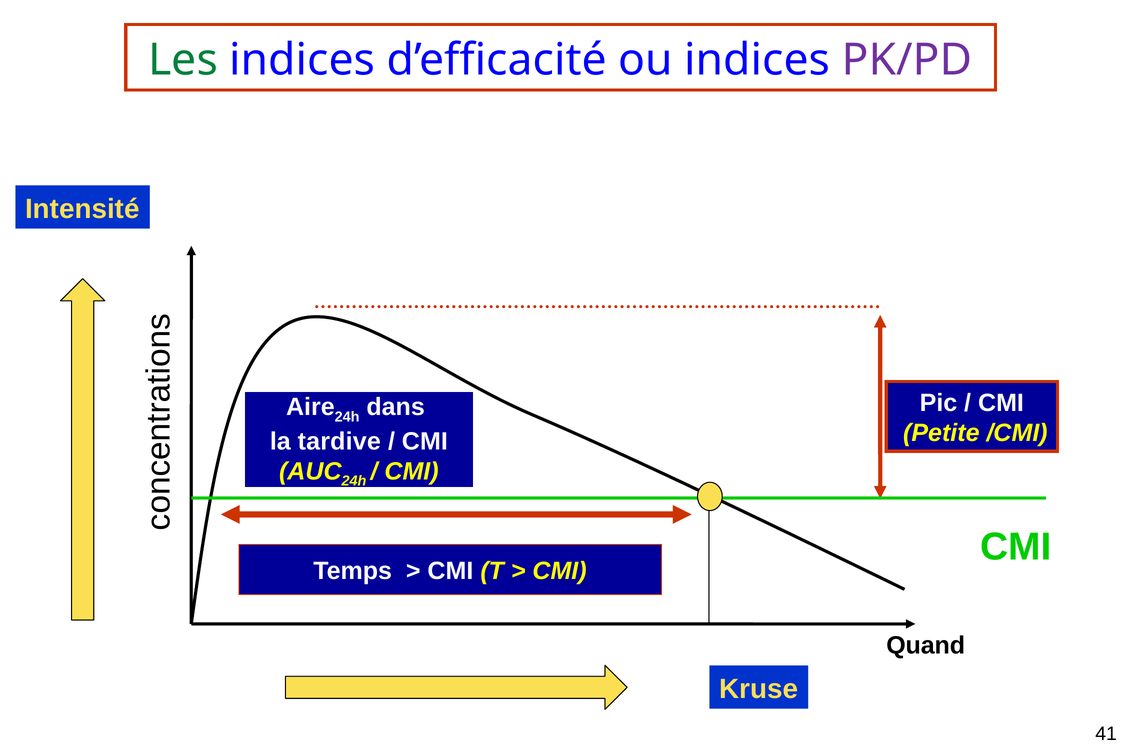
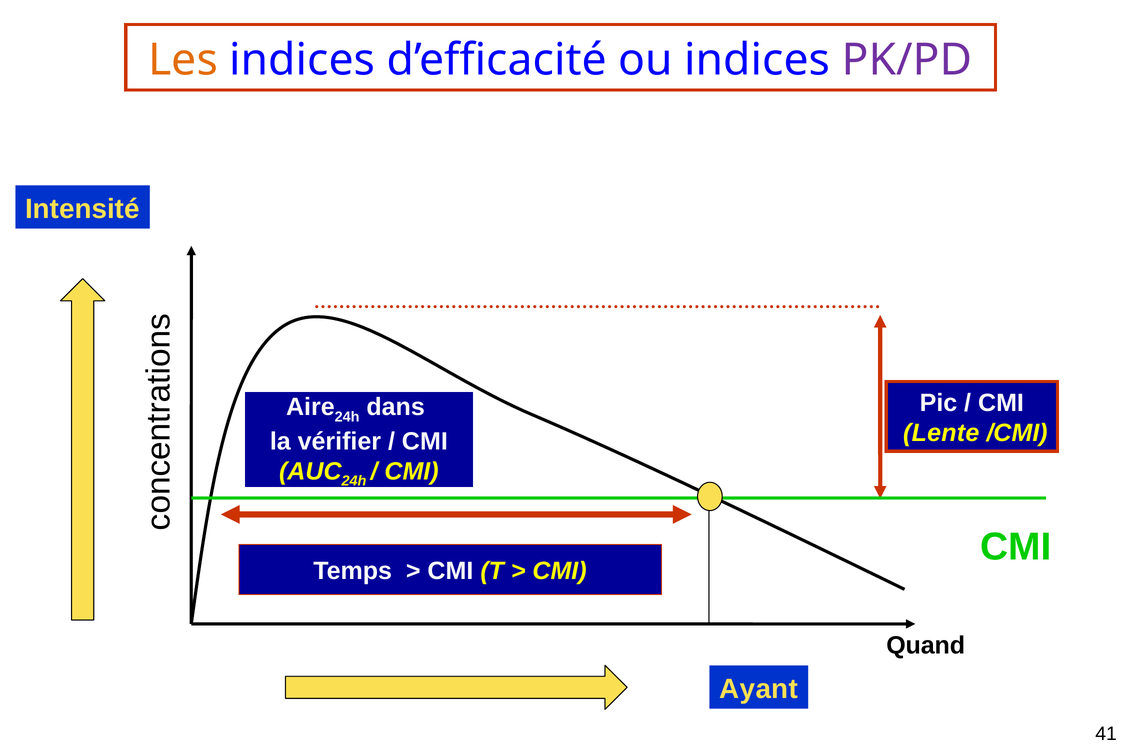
Les colour: green -> orange (183, 60)
Petite: Petite -> Lente (941, 433)
tardive: tardive -> vérifier (339, 442)
Kruse: Kruse -> Ayant (759, 689)
